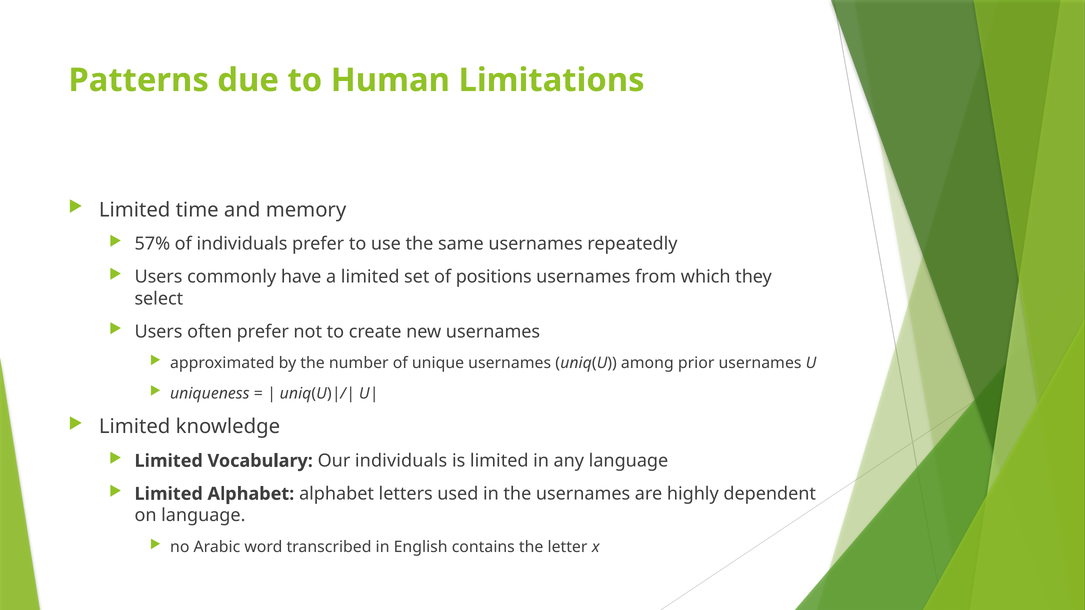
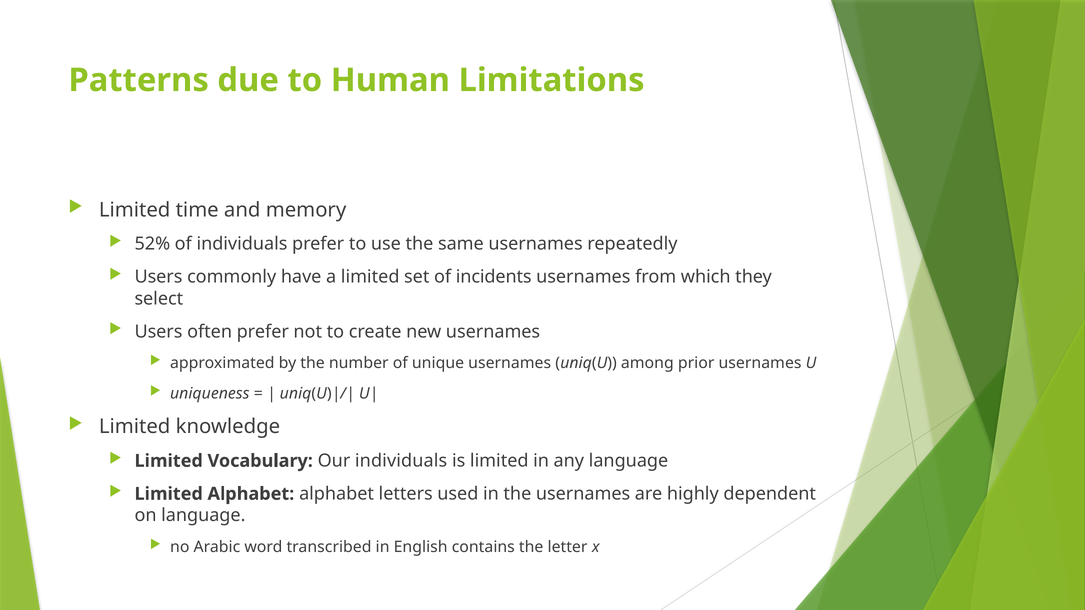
57%: 57% -> 52% (152, 244)
positions: positions -> incidents (494, 277)
